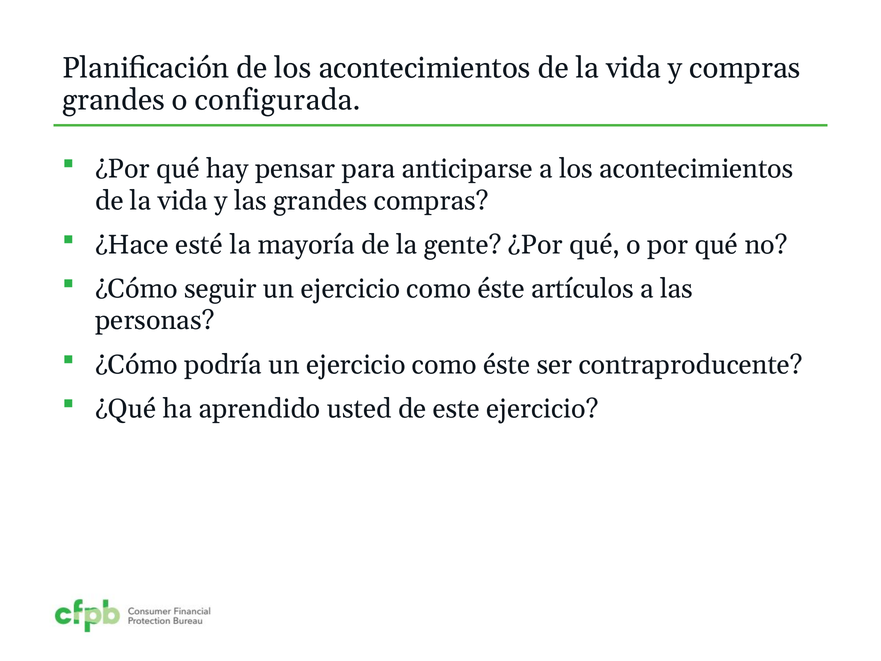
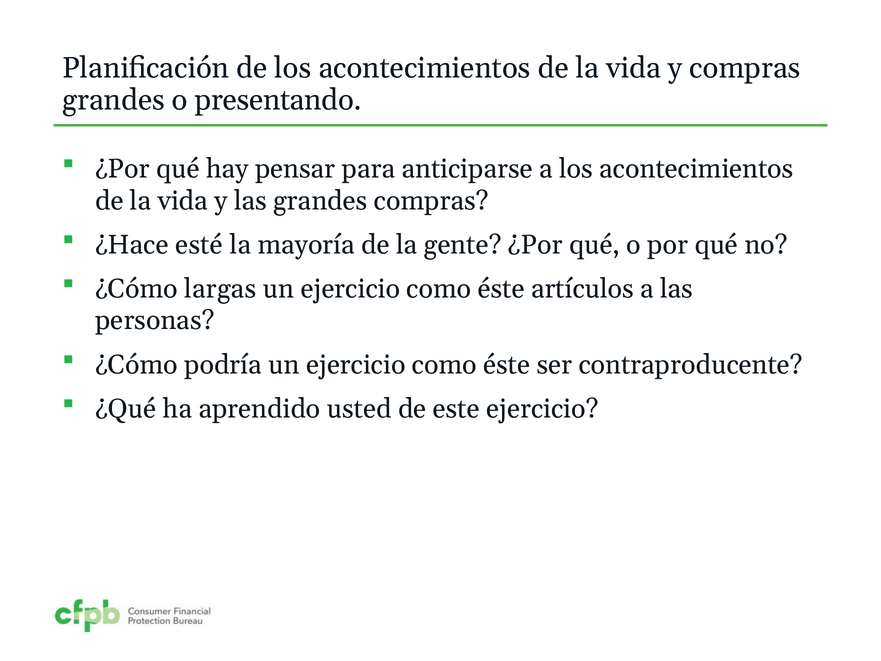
configurada: configurada -> presentando (278, 100)
seguir: seguir -> largas (220, 289)
